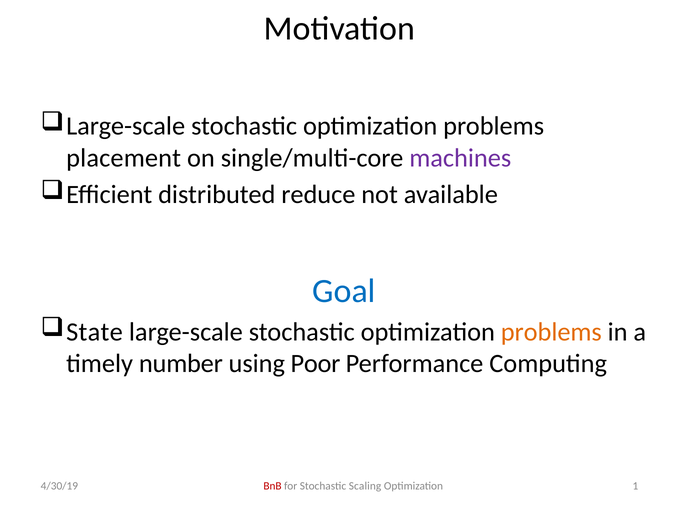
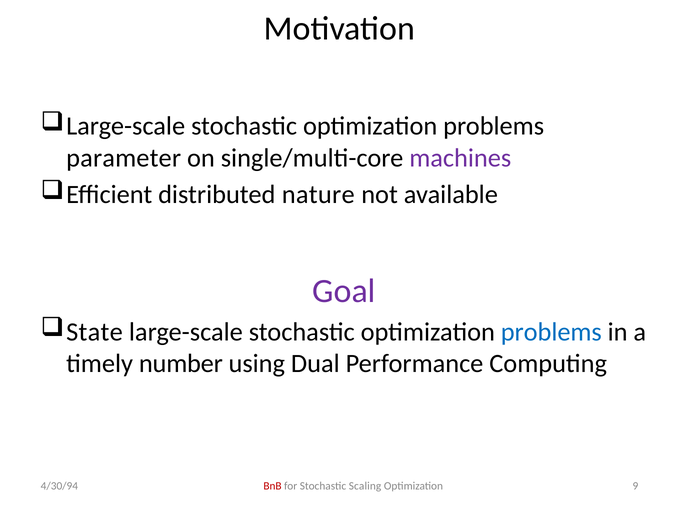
placement: placement -> parameter (124, 158)
reduce: reduce -> nature (318, 195)
Goal colour: blue -> purple (344, 291)
problems colour: orange -> blue (551, 332)
Poor: Poor -> Dual (315, 364)
1: 1 -> 9 (635, 486)
4/30/19: 4/30/19 -> 4/30/94 (59, 486)
